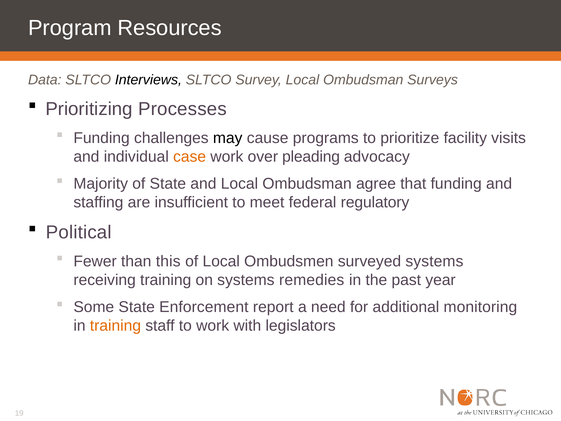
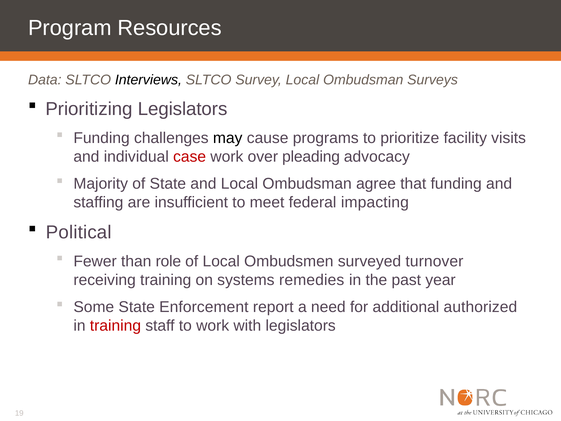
Prioritizing Processes: Processes -> Legislators (183, 109)
case colour: orange -> red (190, 157)
regulatory: regulatory -> impacting (375, 202)
this: this -> role (168, 261)
surveyed systems: systems -> turnover (434, 261)
monitoring: monitoring -> authorized (480, 307)
training colour: orange -> red (115, 326)
